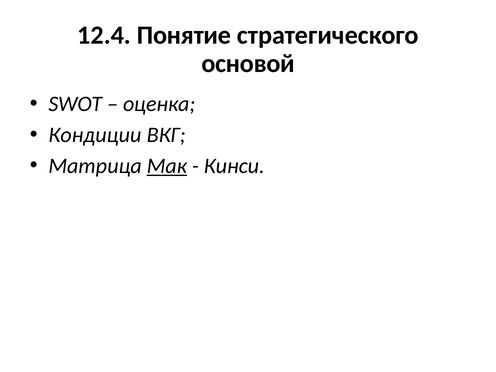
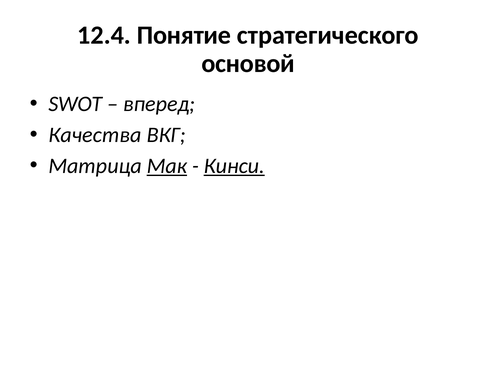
оценка: оценка -> вперед (159, 104)
Кондиции: Кондиции -> Качества (95, 135)
Кинси underline: none -> present (234, 166)
